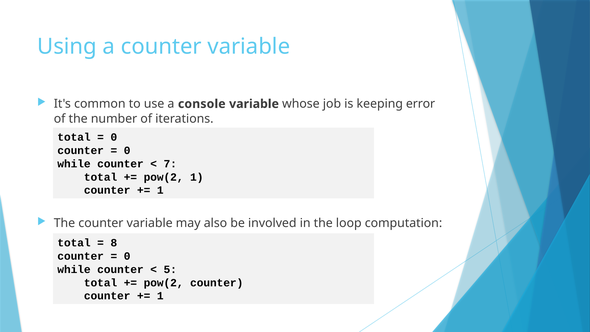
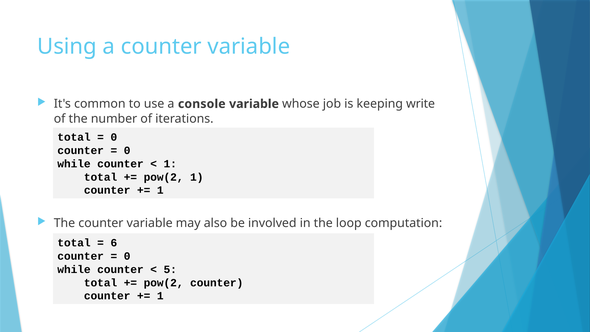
error: error -> write (421, 104)
7: 7 -> 1 (170, 164)
8: 8 -> 6 (114, 243)
